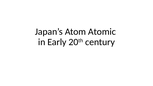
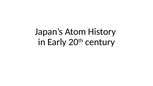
Atomic: Atomic -> History (102, 32)
